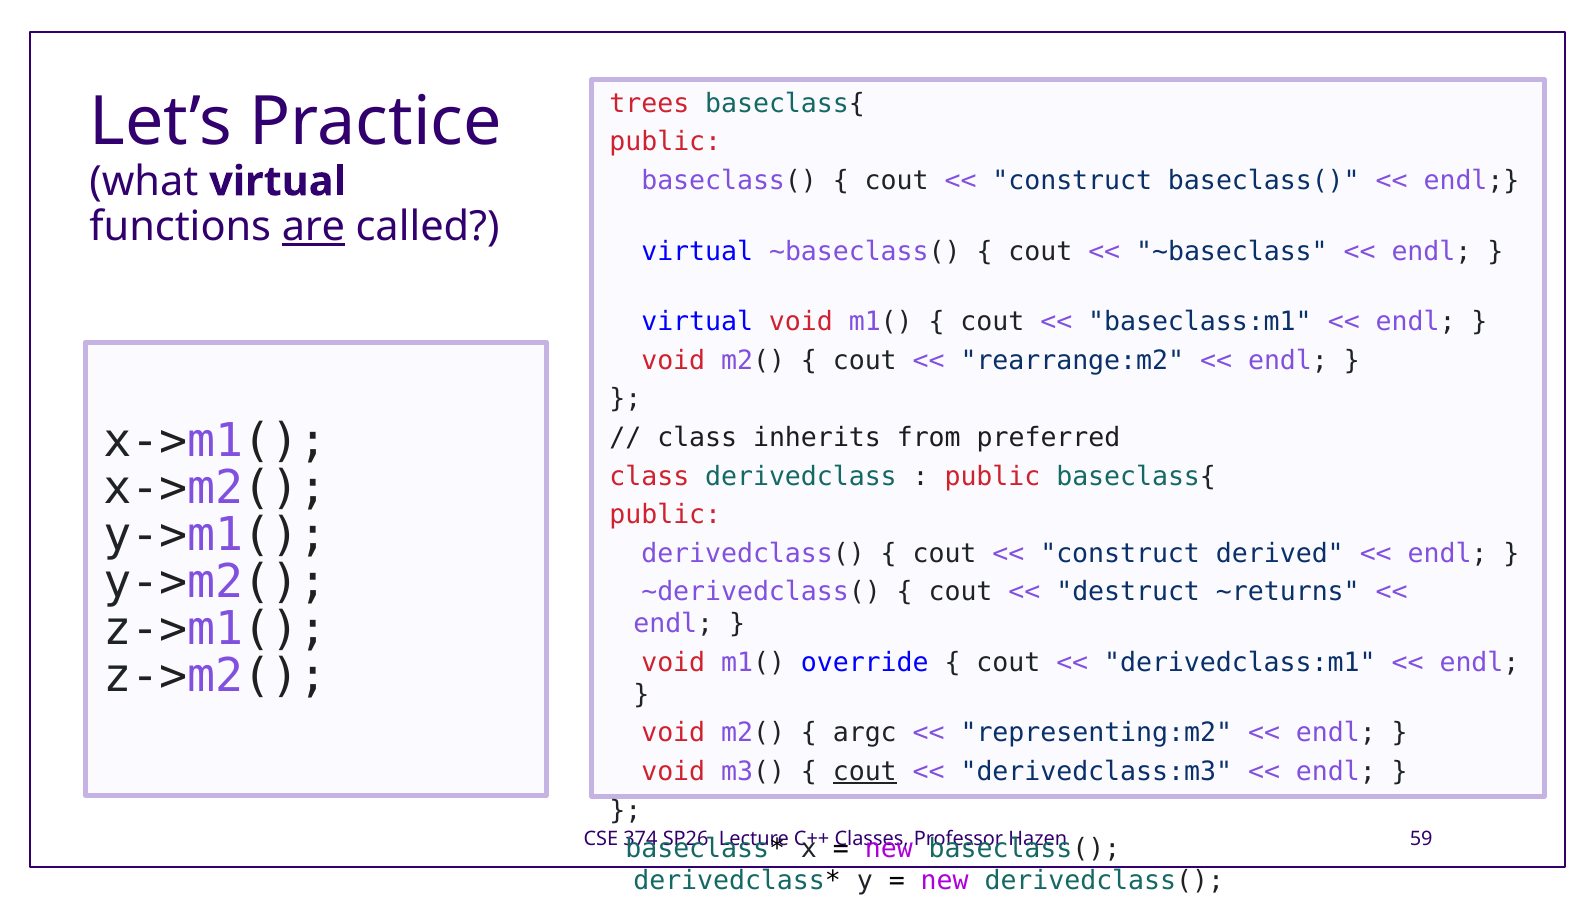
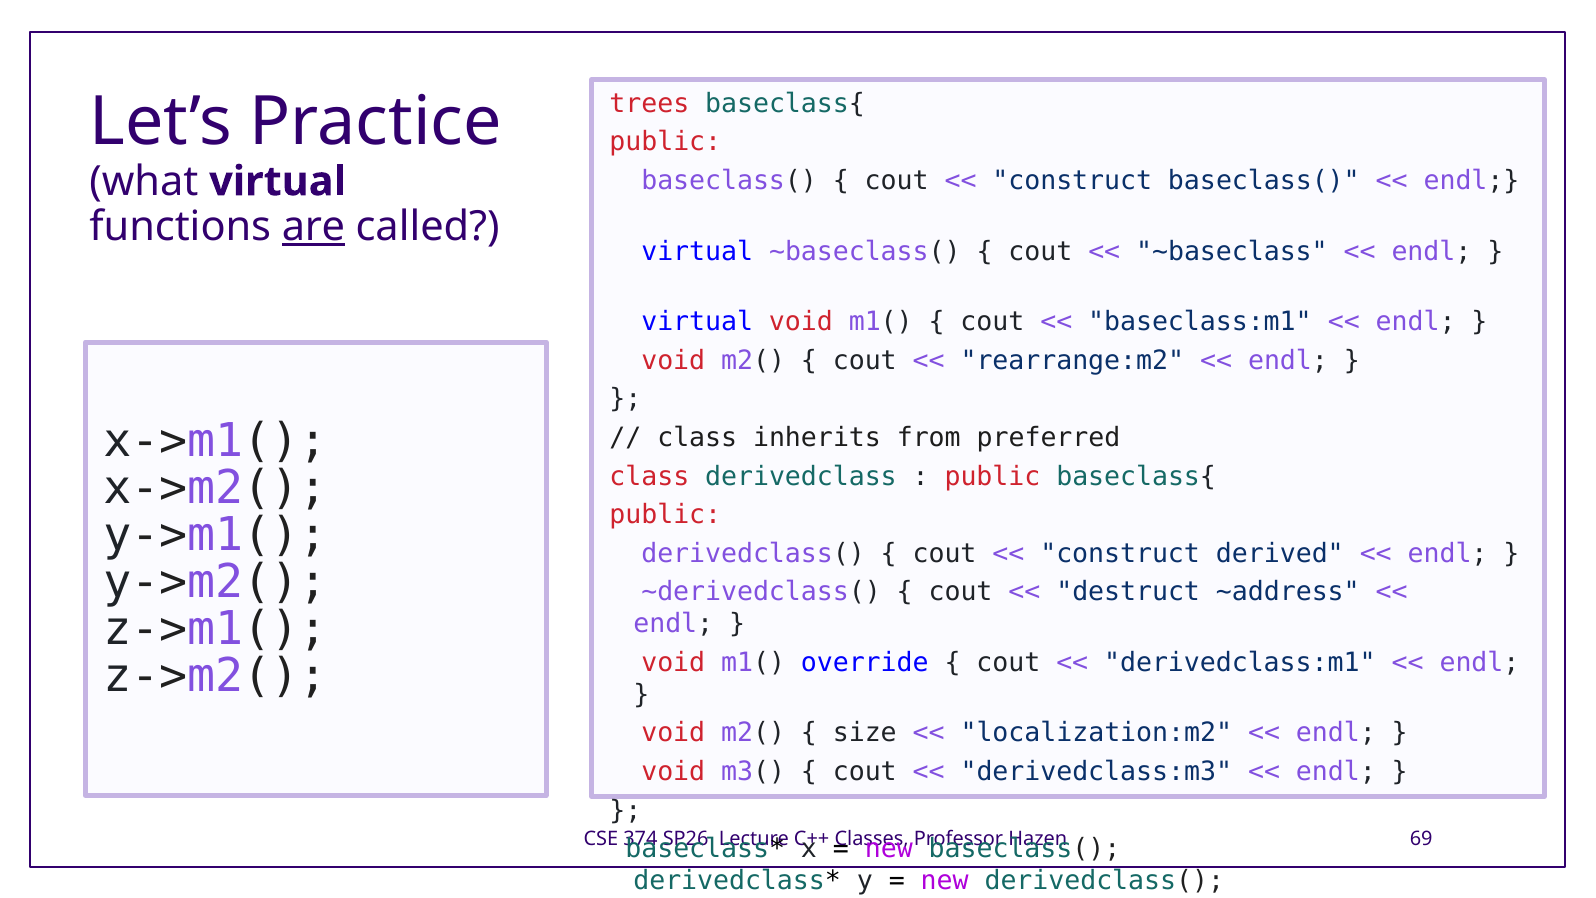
~returns: ~returns -> ~address (1288, 592)
argc: argc -> size (865, 733)
representing:m2: representing:m2 -> localization:m2 (1096, 733)
cout underline: present -> none (865, 772)
59: 59 -> 69 (1421, 838)
